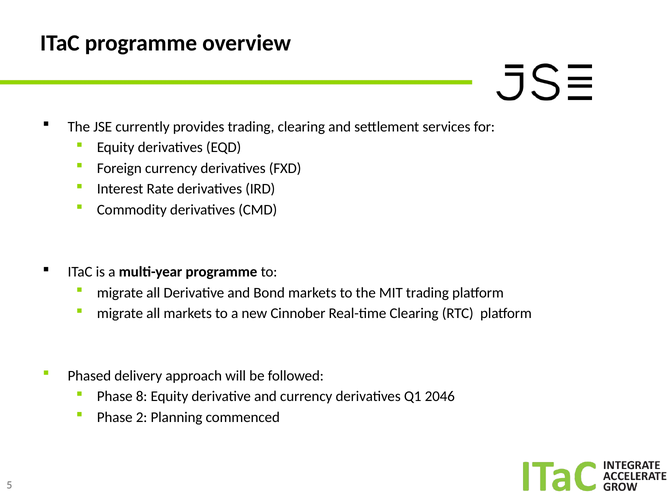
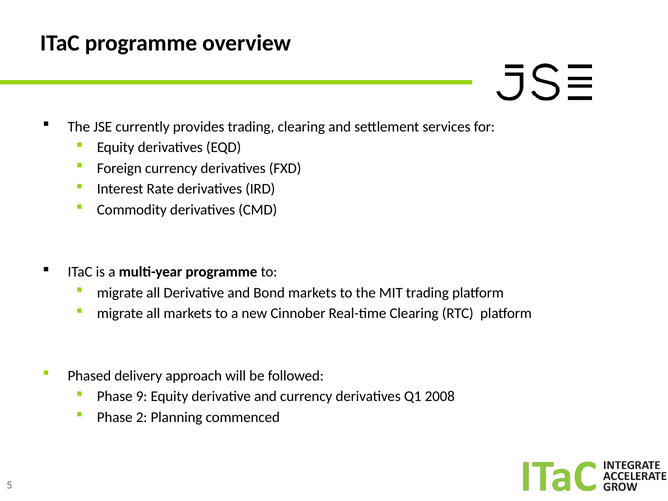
8: 8 -> 9 (142, 397)
2046: 2046 -> 2008 (440, 397)
